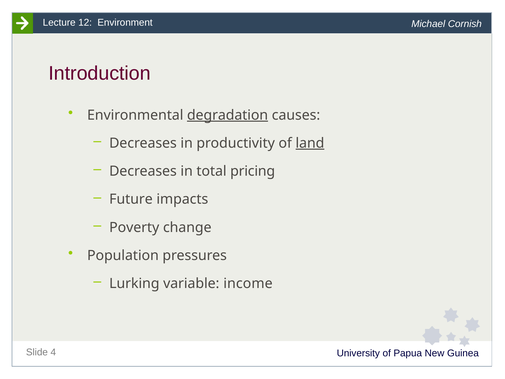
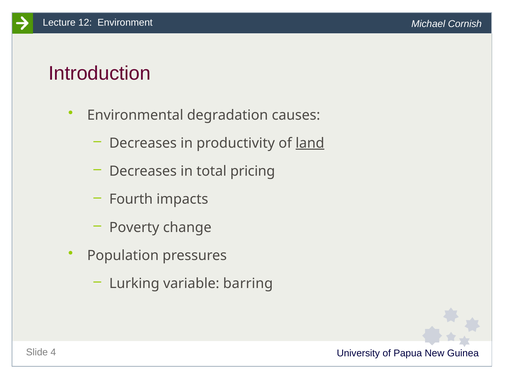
degradation underline: present -> none (228, 115)
Future: Future -> Fourth (131, 199)
income: income -> barring (248, 283)
